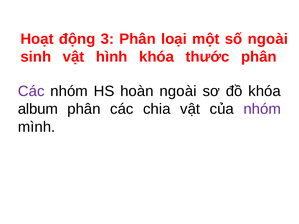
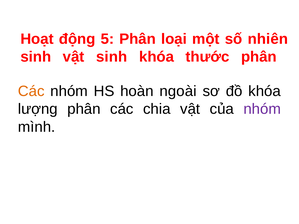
3: 3 -> 5 (107, 39)
số ngoài: ngoài -> nhiên (268, 39)
vật hình: hình -> sinh (112, 57)
Các colour: purple -> orange (31, 91)
album: album -> lượng (38, 109)
